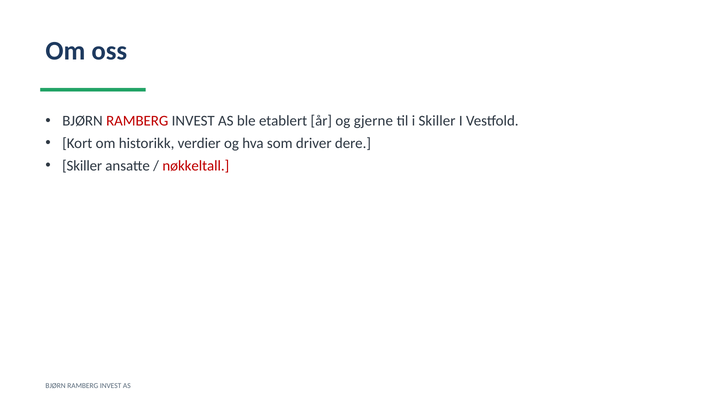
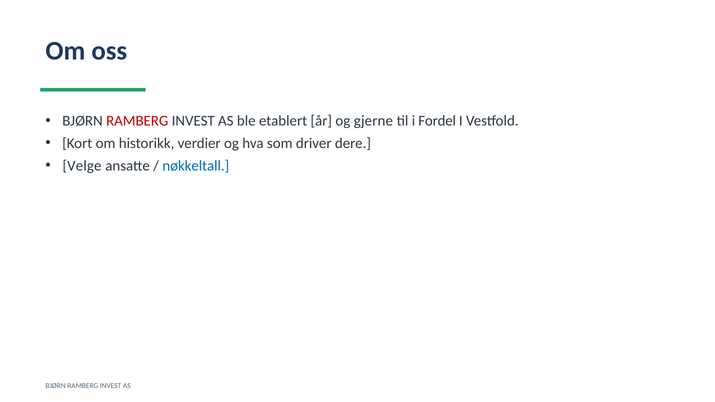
i Skiller: Skiller -> Fordel (437, 121)
Skiller: Skiller -> Velge (82, 166)
nøkkeltall colour: red -> blue (196, 166)
